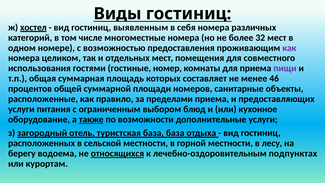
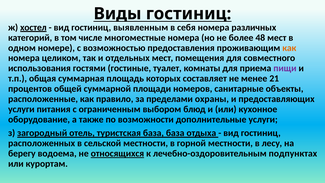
32: 32 -> 48 (260, 38)
как colour: purple -> orange (289, 48)
номер: номер -> туалет (167, 68)
46: 46 -> 21 (274, 78)
пределами приема: приема -> охраны (212, 99)
также underline: present -> none (91, 119)
